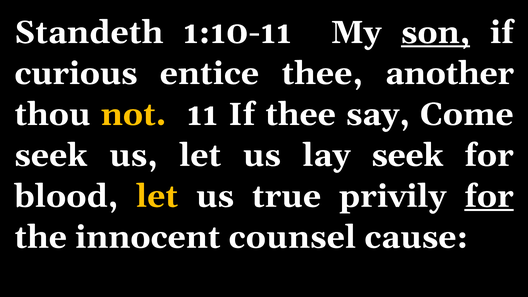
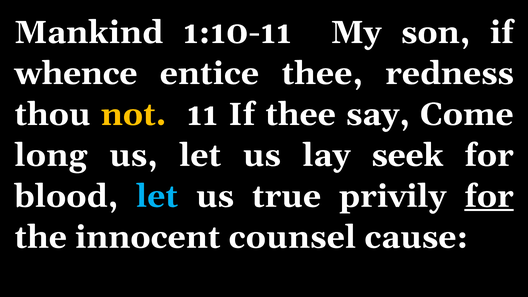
Standeth: Standeth -> Mankind (89, 33)
son underline: present -> none (436, 33)
curious: curious -> whence (76, 73)
another: another -> redness (450, 73)
seek: seek -> long (51, 155)
let colour: yellow -> light blue (157, 196)
